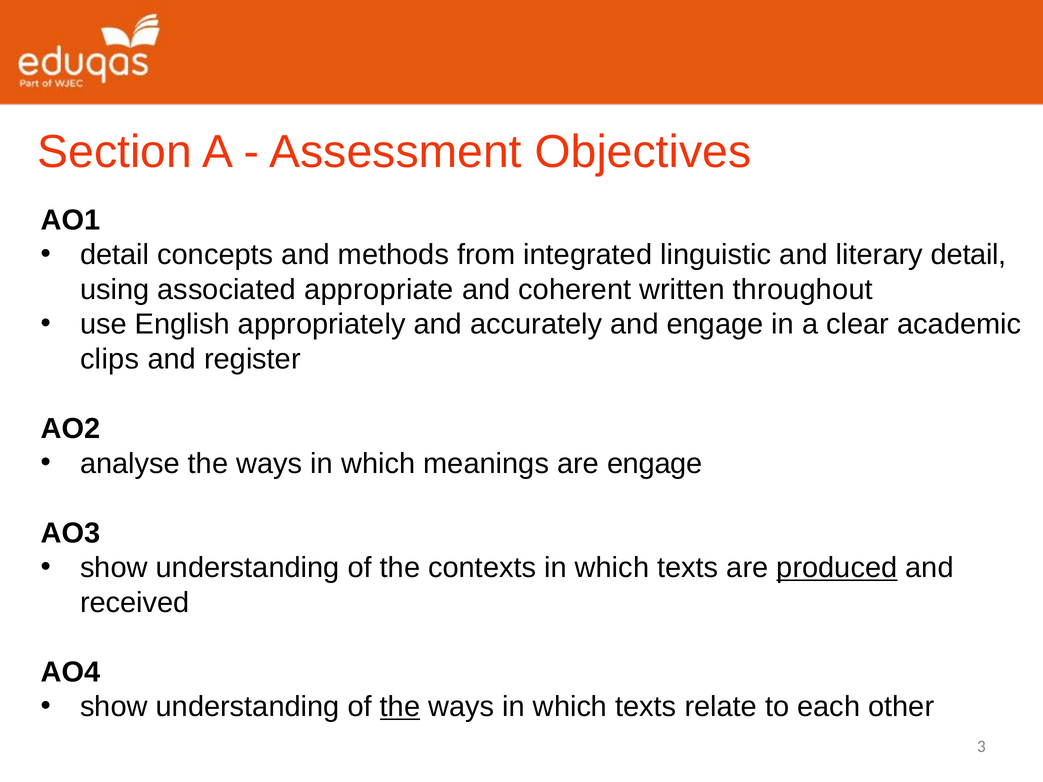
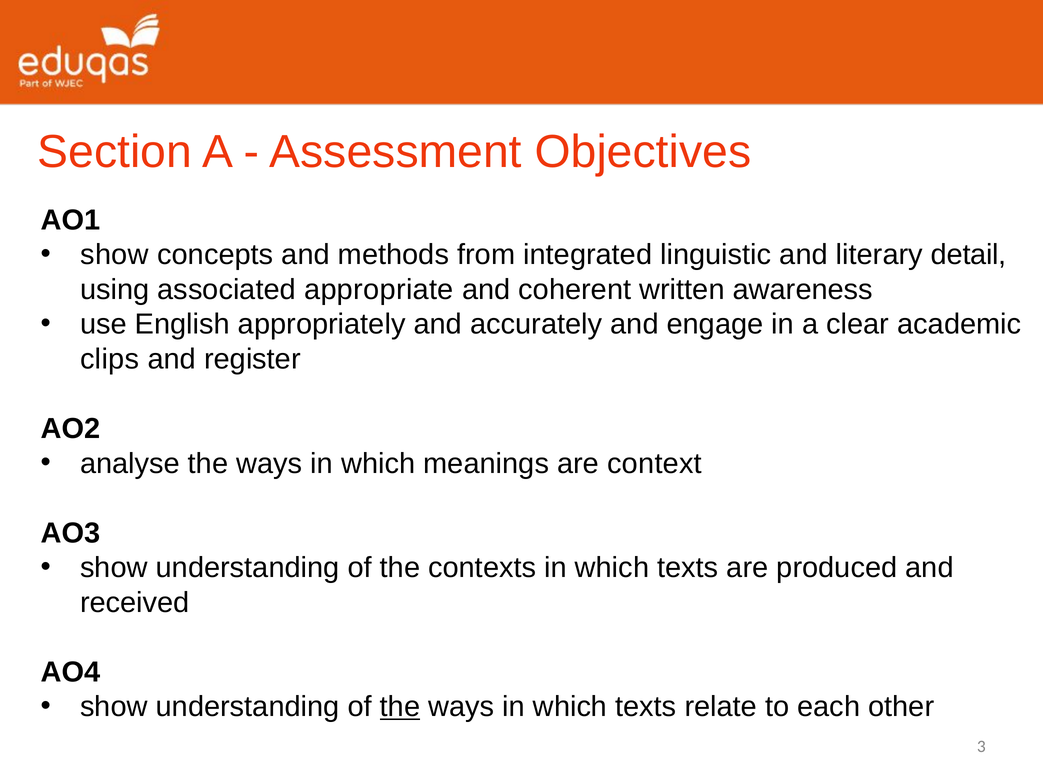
detail: detail -> show (114, 255)
throughout: throughout -> awareness (803, 290)
are engage: engage -> context (654, 464)
produced underline: present -> none (837, 568)
